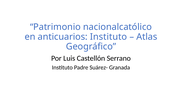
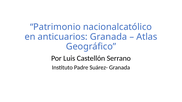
anticuarios Instituto: Instituto -> Granada (109, 37)
